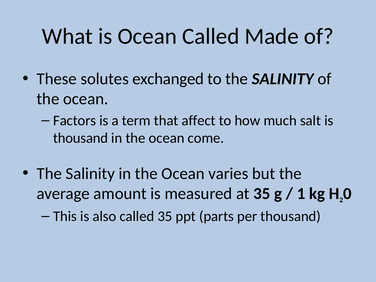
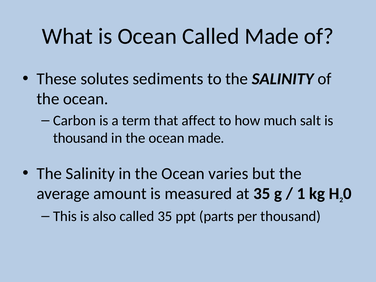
exchanged: exchanged -> sediments (168, 79)
Factors: Factors -> Carbon (75, 121)
ocean come: come -> made (206, 138)
